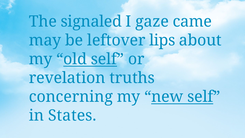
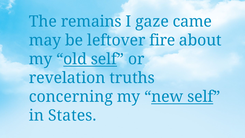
signaled: signaled -> remains (91, 21)
lips: lips -> fire (162, 40)
